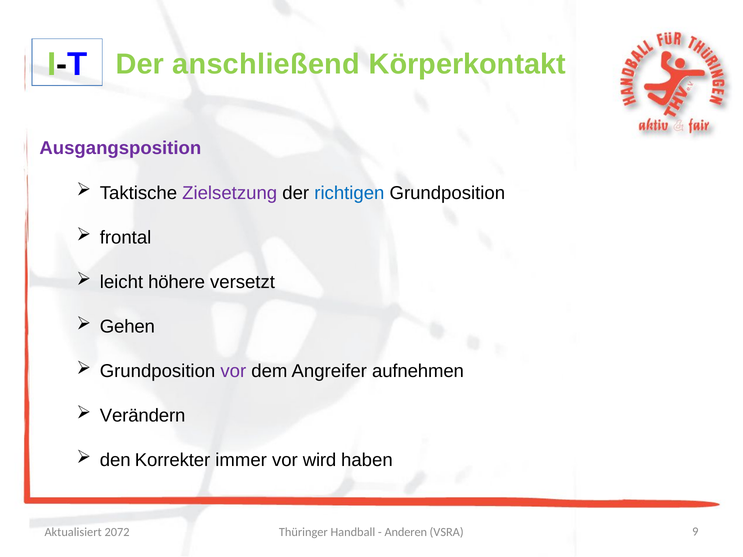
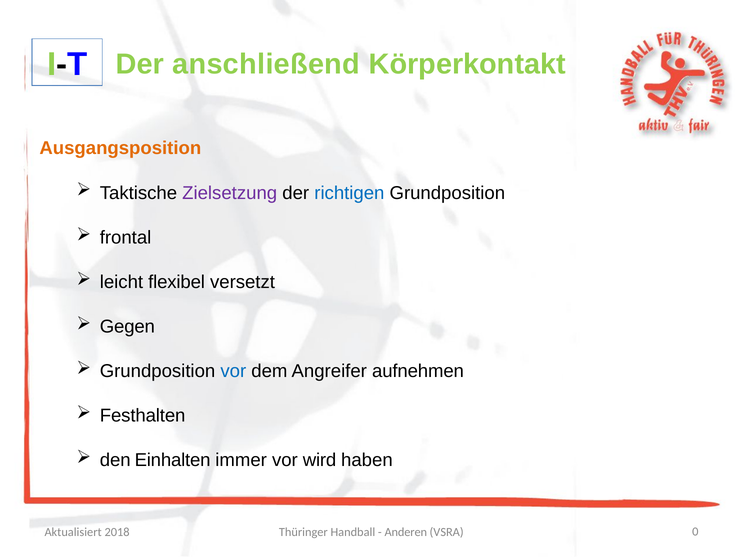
Ausgangsposition colour: purple -> orange (120, 148)
höhere: höhere -> flexibel (177, 282)
Gehen: Gehen -> Gegen (127, 327)
vor colour: purple -> blue (233, 371)
Verändern: Verändern -> Festhalten (143, 416)
Korrekter: Korrekter -> Einhalten (173, 460)
2072: 2072 -> 2018 (117, 532)
9: 9 -> 0 (695, 532)
